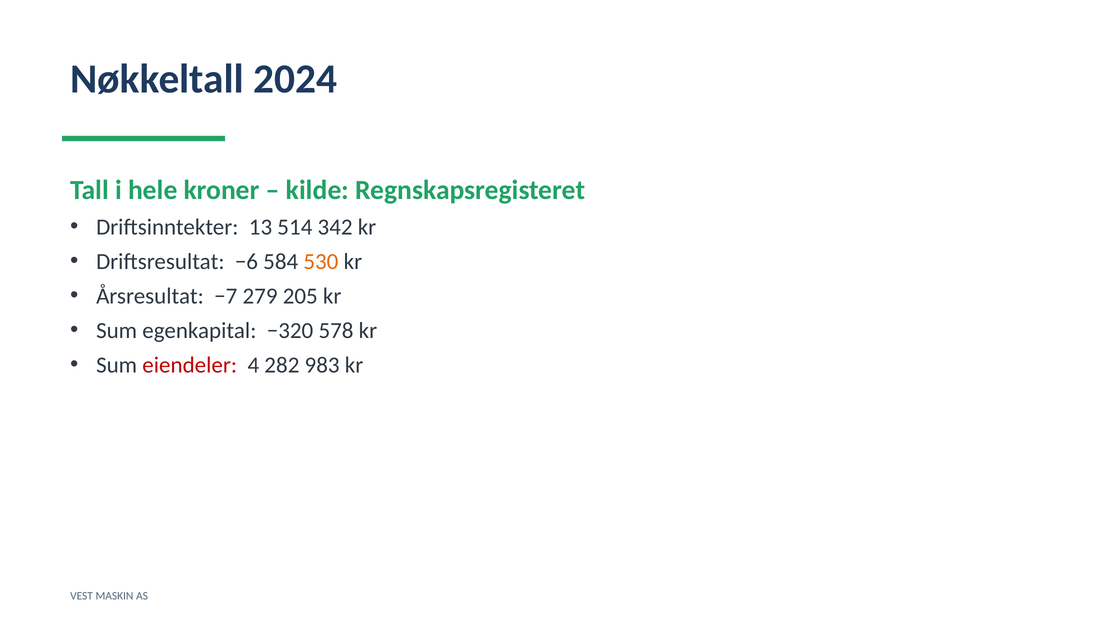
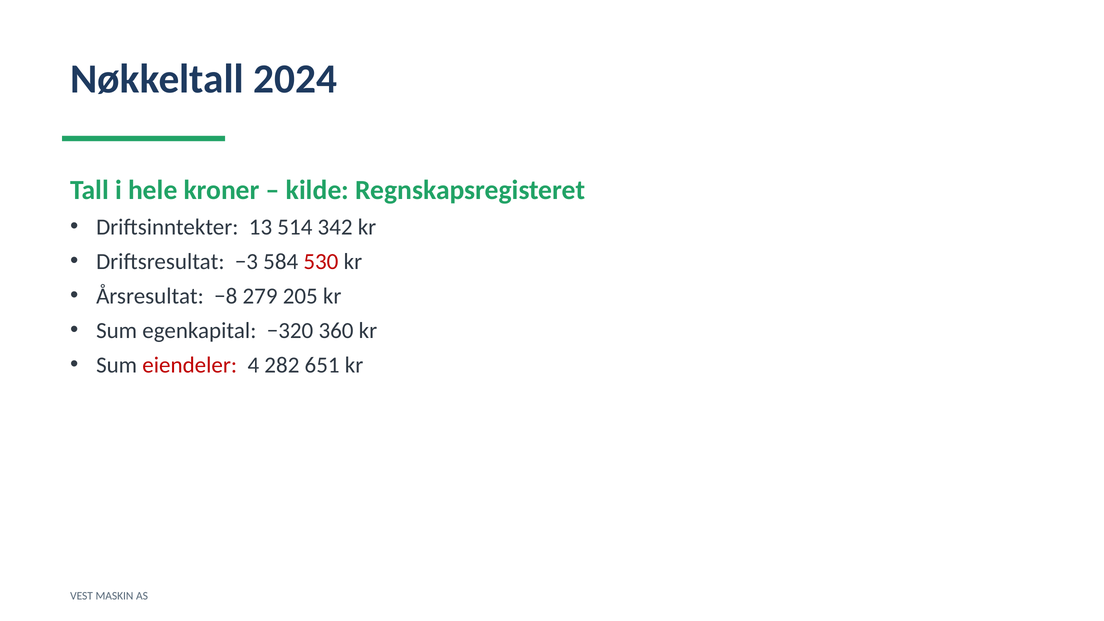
−6: −6 -> −3 (246, 262)
530 colour: orange -> red (321, 262)
−7: −7 -> −8 (226, 296)
578: 578 -> 360 (336, 331)
983: 983 -> 651 (322, 365)
